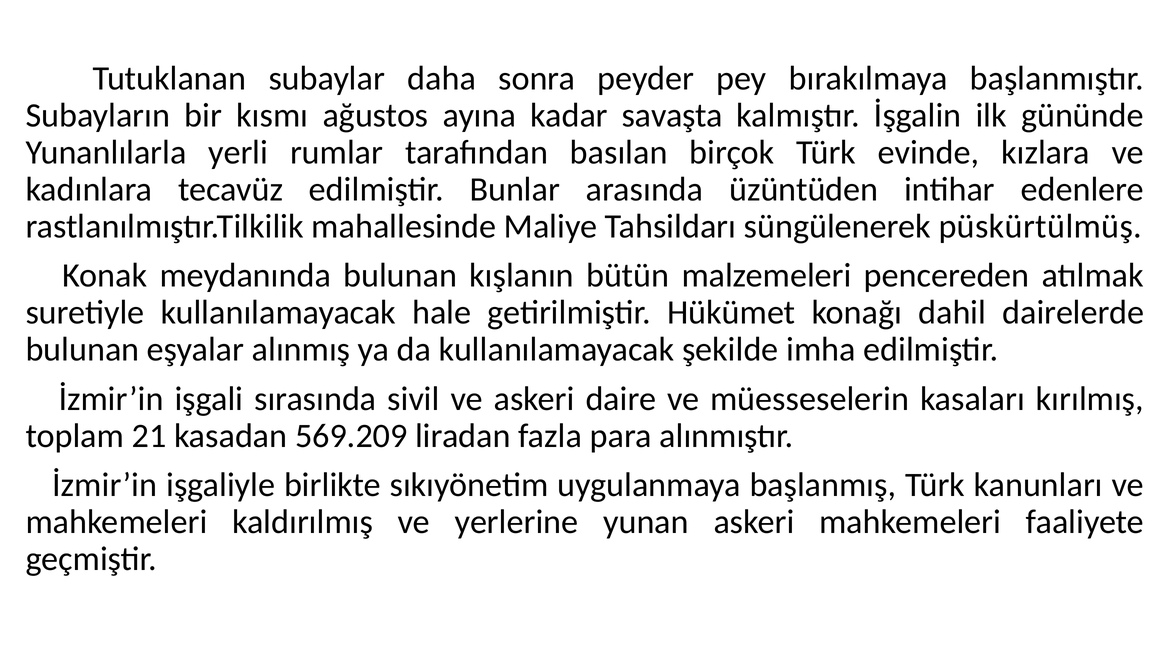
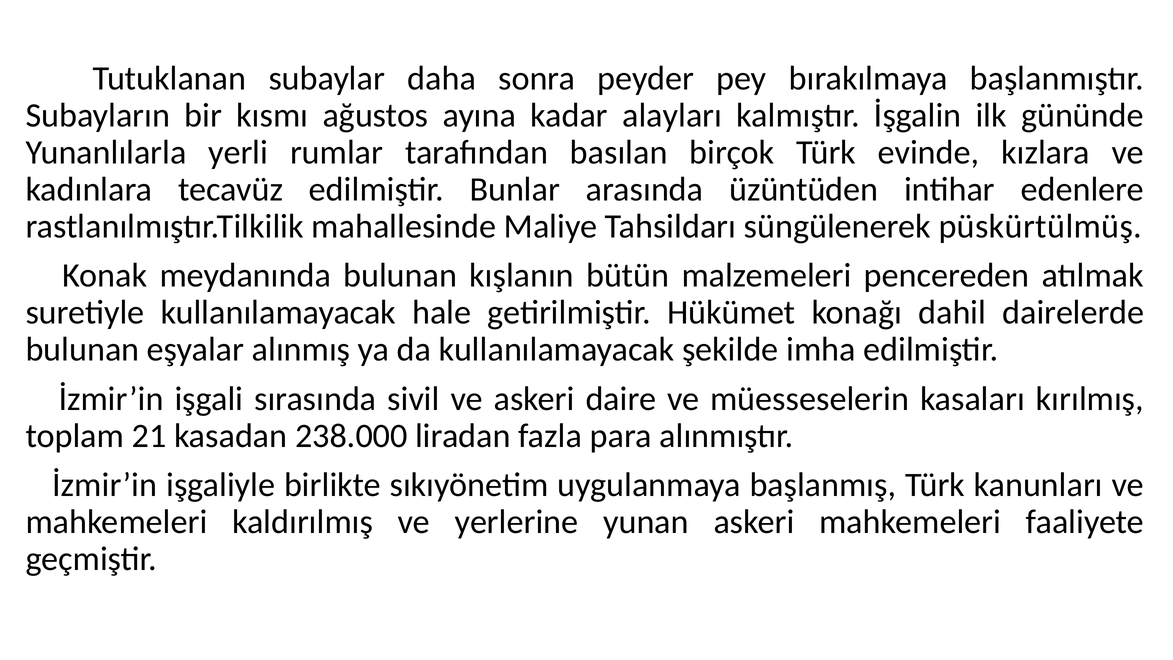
savaşta: savaşta -> alayları (672, 116)
569.209: 569.209 -> 238.000 (351, 436)
